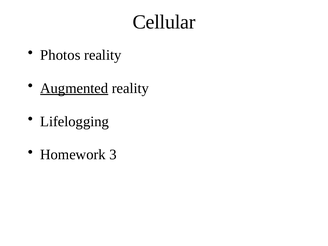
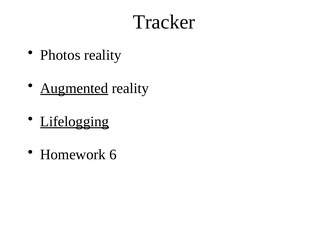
Cellular: Cellular -> Tracker (164, 22)
Lifelogging underline: none -> present (75, 121)
3: 3 -> 6 (113, 155)
